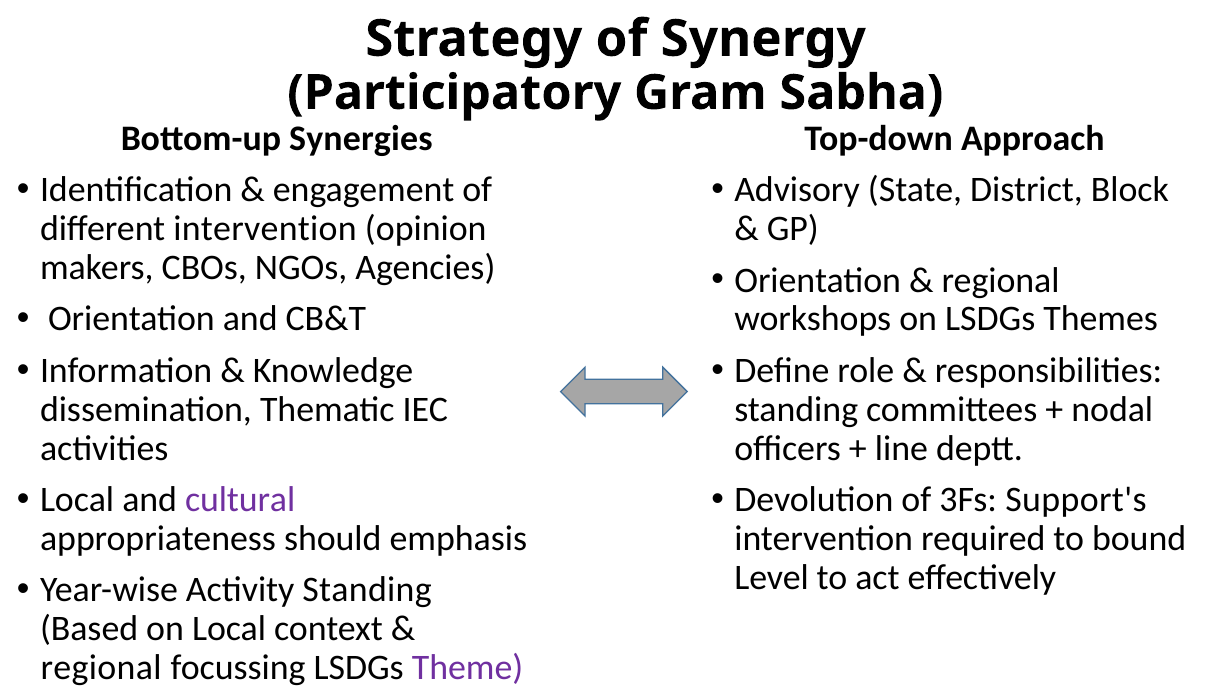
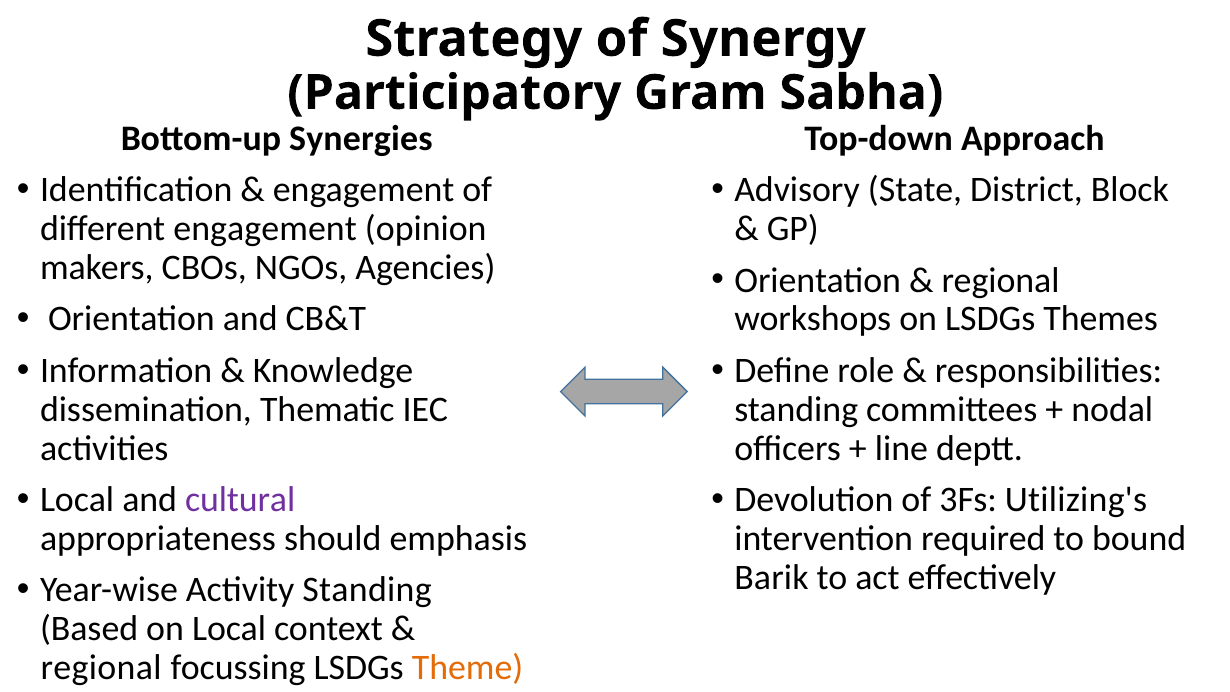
different intervention: intervention -> engagement (265, 229)
Support's: Support's -> Utilizing's (1076, 500)
Level: Level -> Barik (771, 577)
Theme colour: purple -> orange (468, 667)
